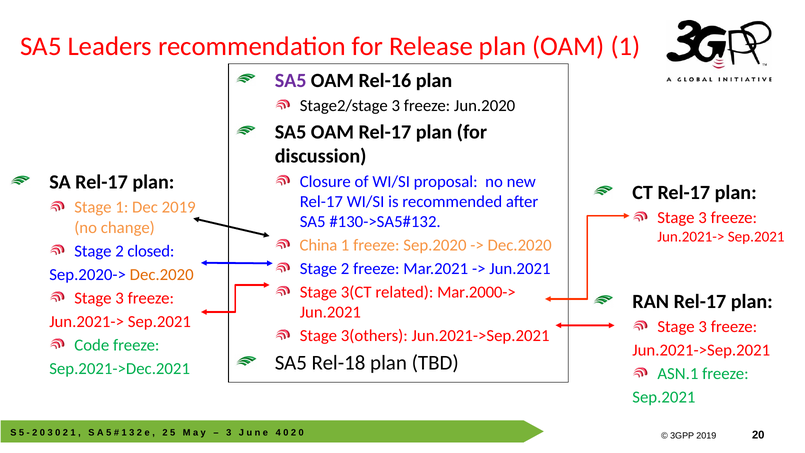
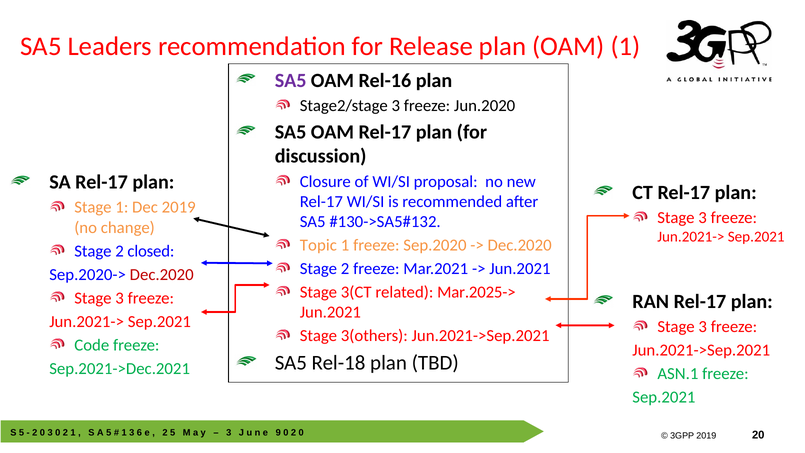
China: China -> Topic (318, 245)
Dec.2020 colour: orange -> red (162, 274)
Mar.2000->: Mar.2000-> -> Mar.2025-> (476, 292)
3 2: 2 -> 6 (139, 432)
4: 4 -> 9 (278, 432)
